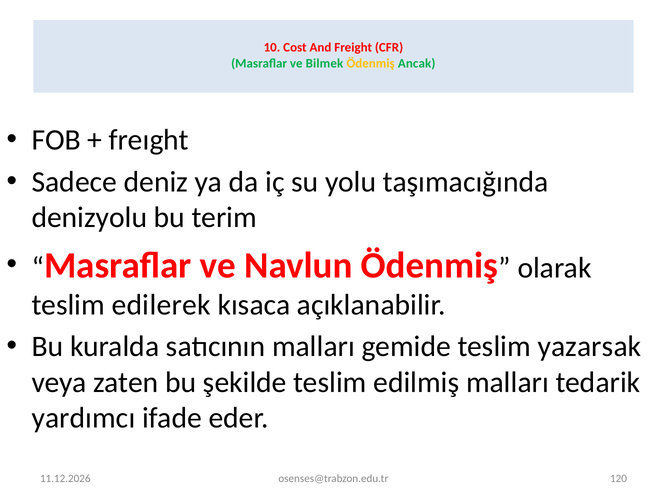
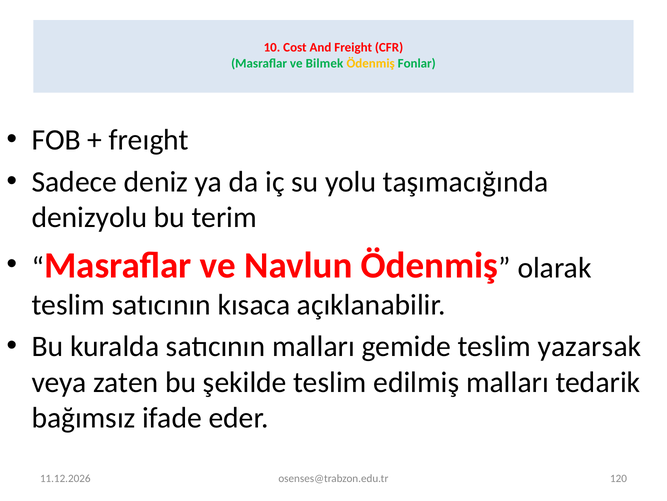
Ancak: Ancak -> Fonlar (417, 63)
teslim edilerek: edilerek -> satıcının (161, 305)
yardımcı: yardımcı -> bağımsız (84, 417)
